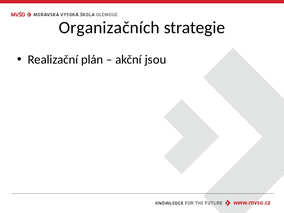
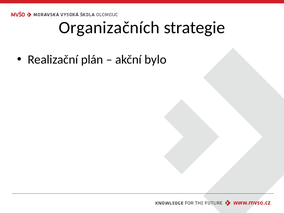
jsou: jsou -> bylo (155, 60)
